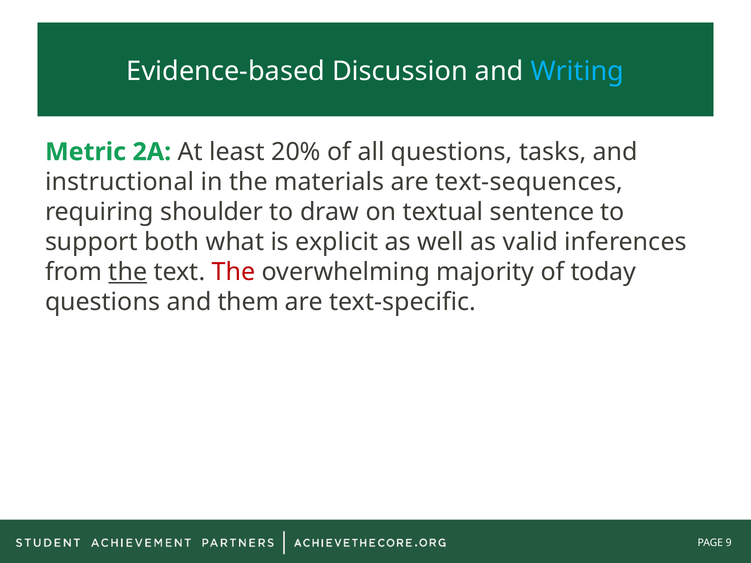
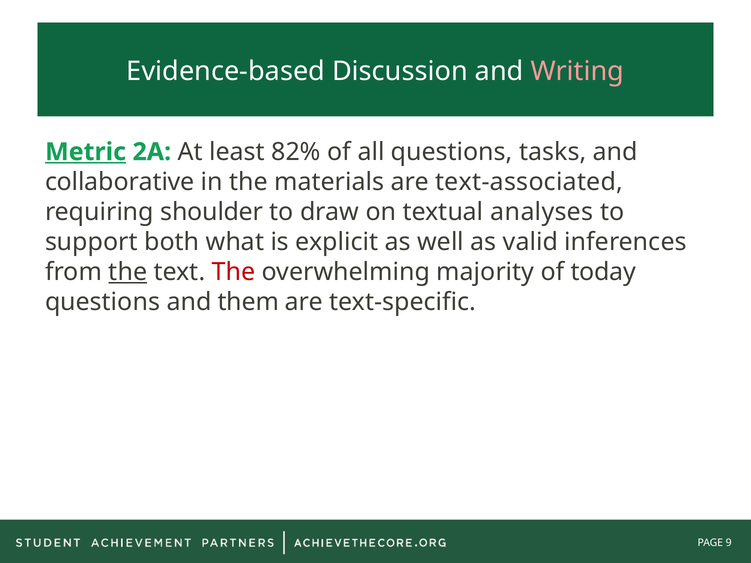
Writing colour: light blue -> pink (577, 71)
Metric underline: none -> present (86, 152)
20%: 20% -> 82% (296, 152)
instructional: instructional -> collaborative (120, 182)
text-sequences: text-sequences -> text-associated (529, 182)
sentence: sentence -> analyses (542, 212)
